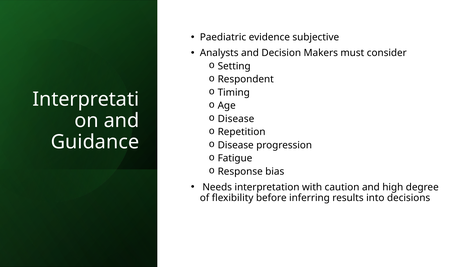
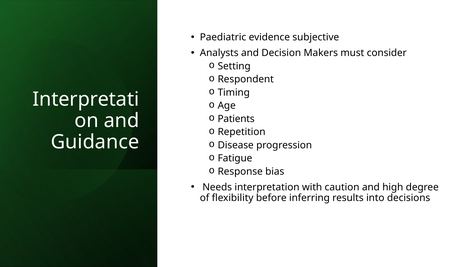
Disease: Disease -> Patients (236, 119)
